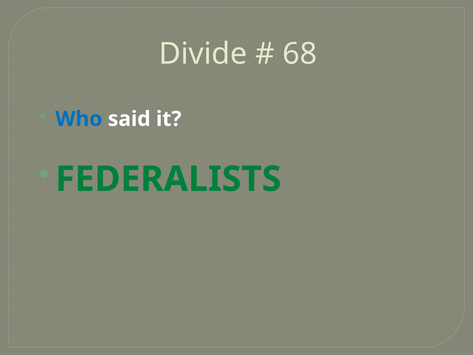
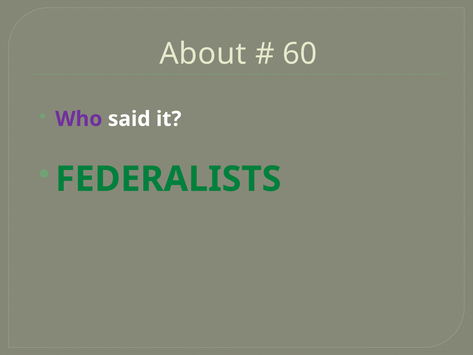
Divide: Divide -> About (203, 54)
68: 68 -> 60 (300, 54)
Who colour: blue -> purple (79, 119)
